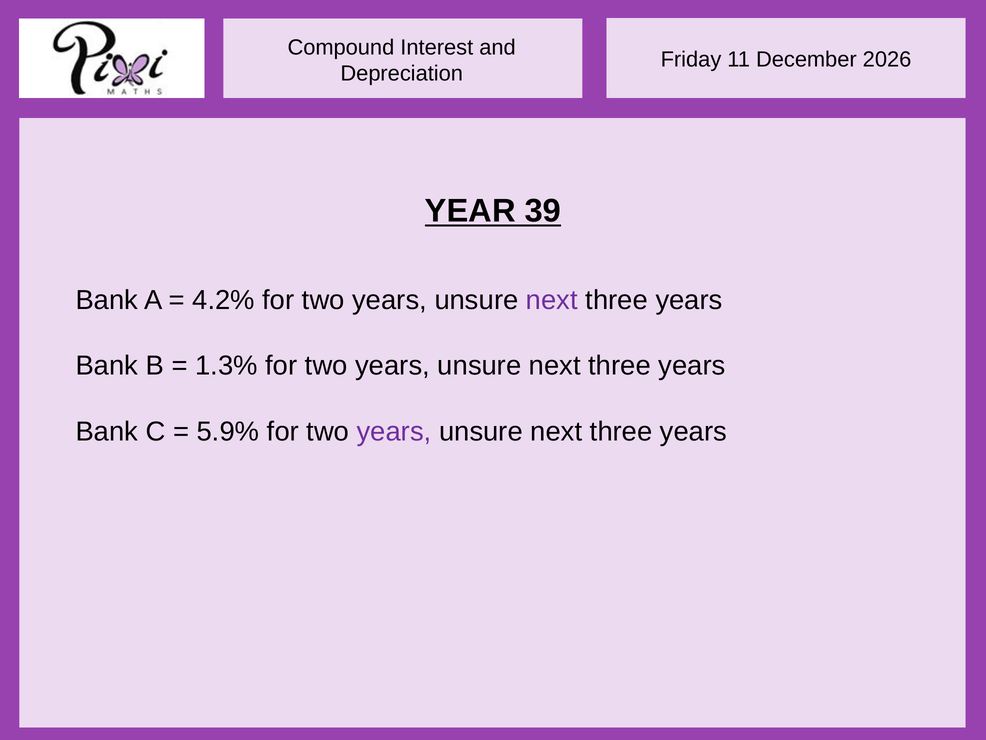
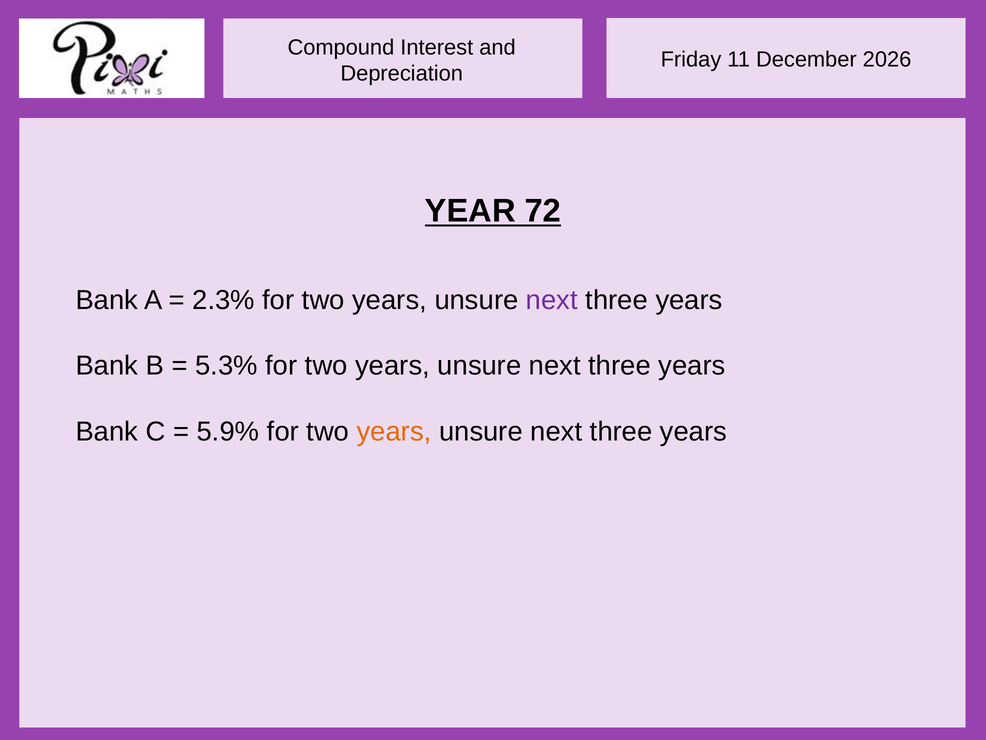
39: 39 -> 72 (543, 211)
4.2%: 4.2% -> 2.3% (223, 300)
1.3%: 1.3% -> 5.3% (226, 366)
years colour: purple -> orange (394, 431)
